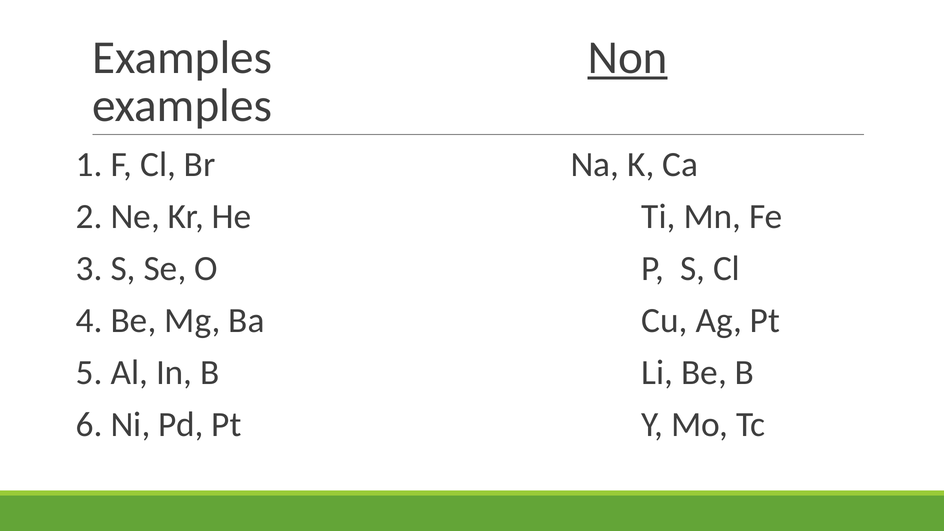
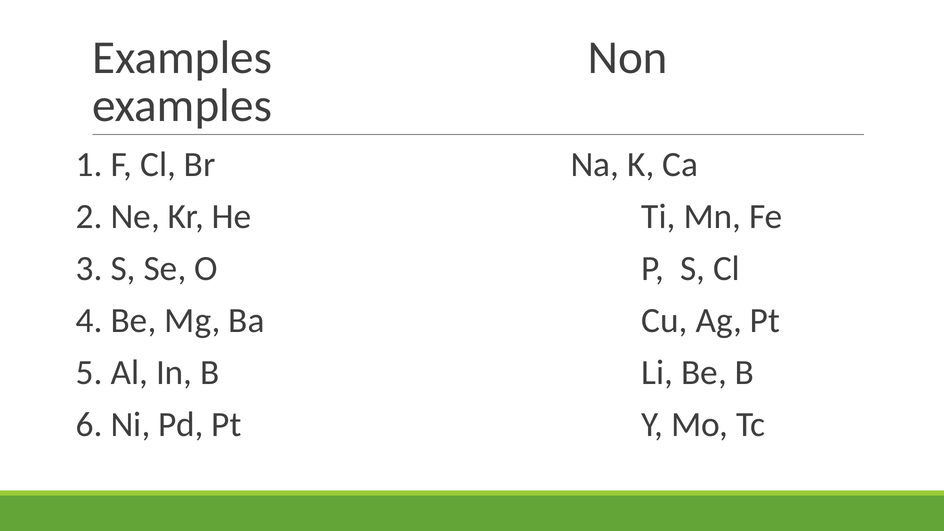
Non underline: present -> none (628, 58)
